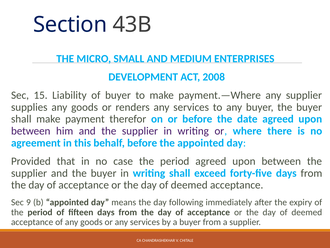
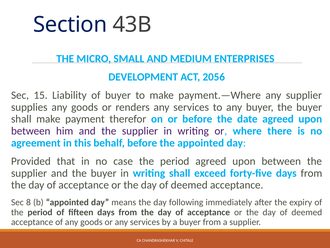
2008: 2008 -> 2056 (214, 77)
9: 9 -> 8 (28, 202)
